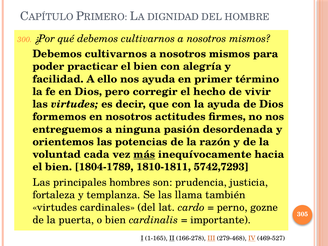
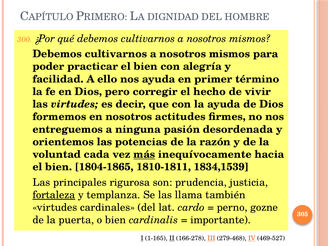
1804-1789: 1804-1789 -> 1804-1865 (104, 167)
5742,7293: 5742,7293 -> 1834,1539 (221, 167)
hombres: hombres -> rigurosa (130, 182)
fortaleza underline: none -> present (54, 195)
